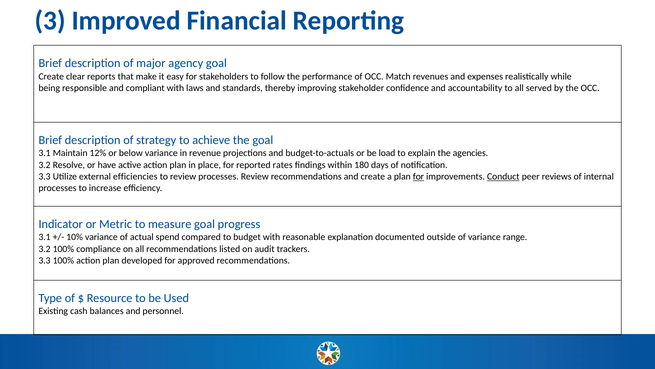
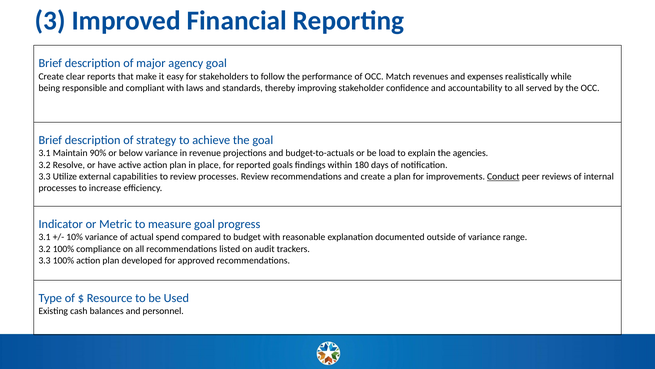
12%: 12% -> 90% (98, 153)
rates: rates -> goals (283, 165)
efficiencies: efficiencies -> capabilities (135, 176)
for underline: present -> none (418, 176)
